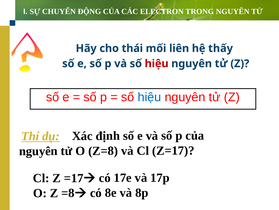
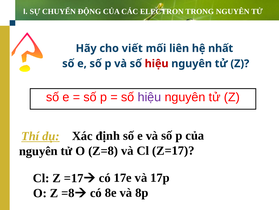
thái: thái -> viết (132, 48)
thấy: thấy -> nhất (221, 48)
hiệu colour: blue -> purple (149, 97)
